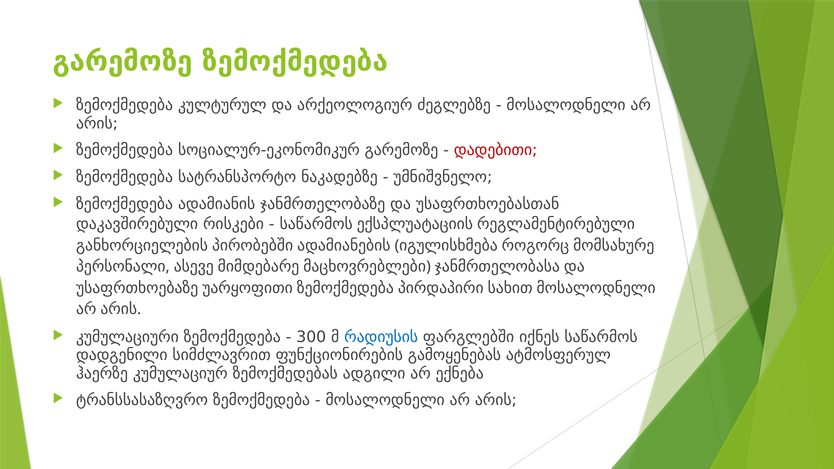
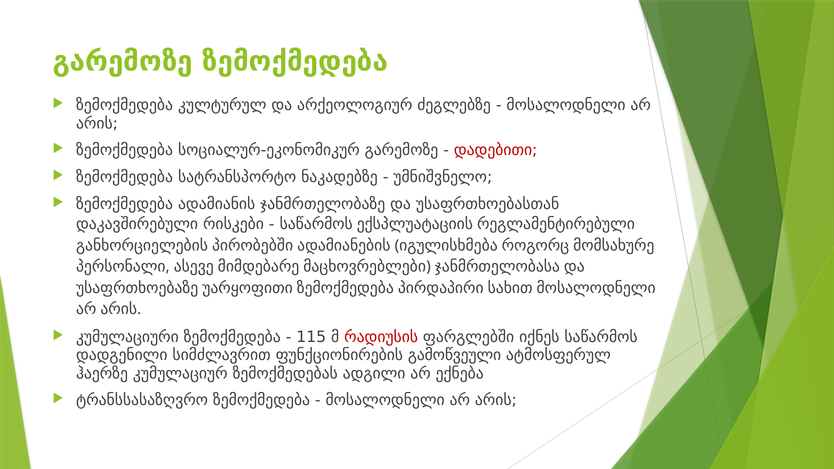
300: 300 -> 115 (311, 337)
რადიუსის colour: blue -> red (381, 337)
გამოყენებას: გამოყენებას -> გამოწვეული (455, 355)
